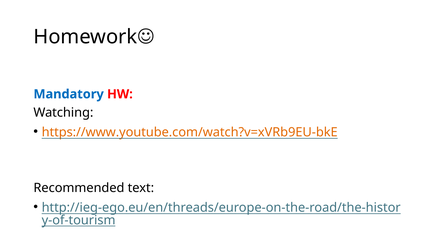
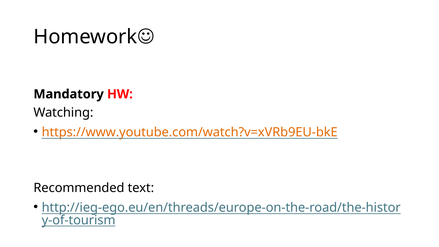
Mandatory colour: blue -> black (69, 94)
